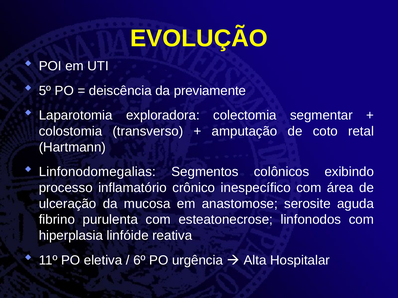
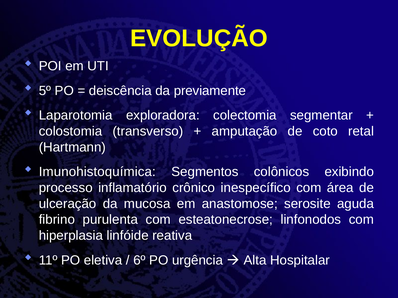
Linfonodomegalias: Linfonodomegalias -> Imunohistoquímica (97, 172)
